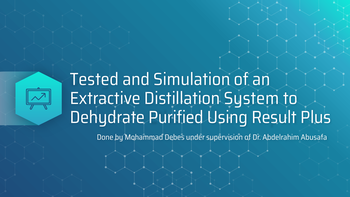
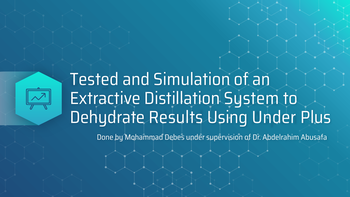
Purified: Purified -> Results (176, 117)
Using Result: Result -> Under (274, 117)
